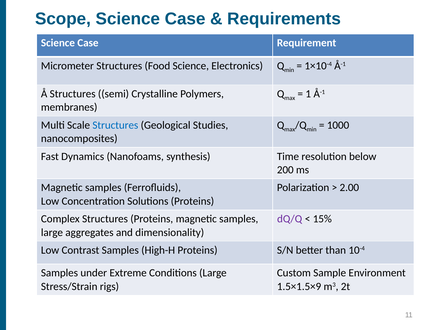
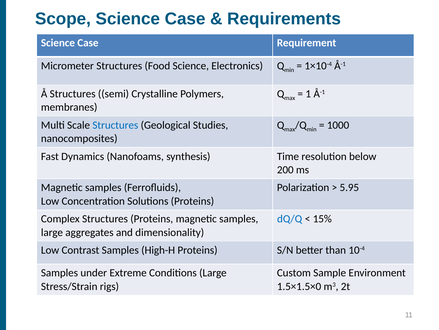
2.00: 2.00 -> 5.95 (349, 187)
dQ/Q colour: purple -> blue (290, 218)
1.5×1.5×9: 1.5×1.5×9 -> 1.5×1.5×0 (299, 286)
